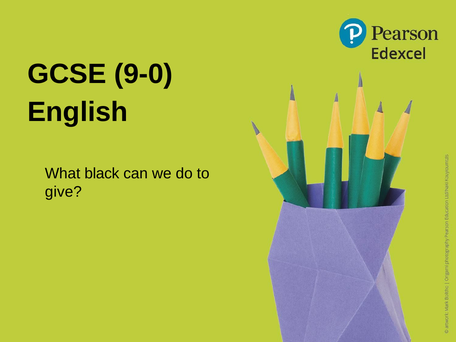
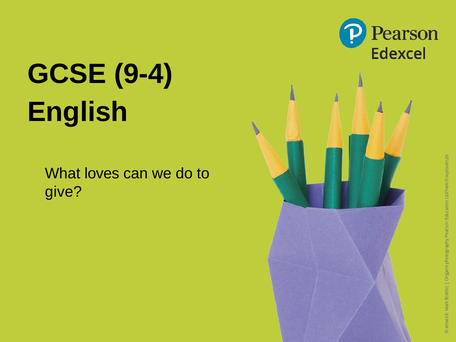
9-0: 9-0 -> 9-4 (144, 74)
black: black -> loves (102, 173)
